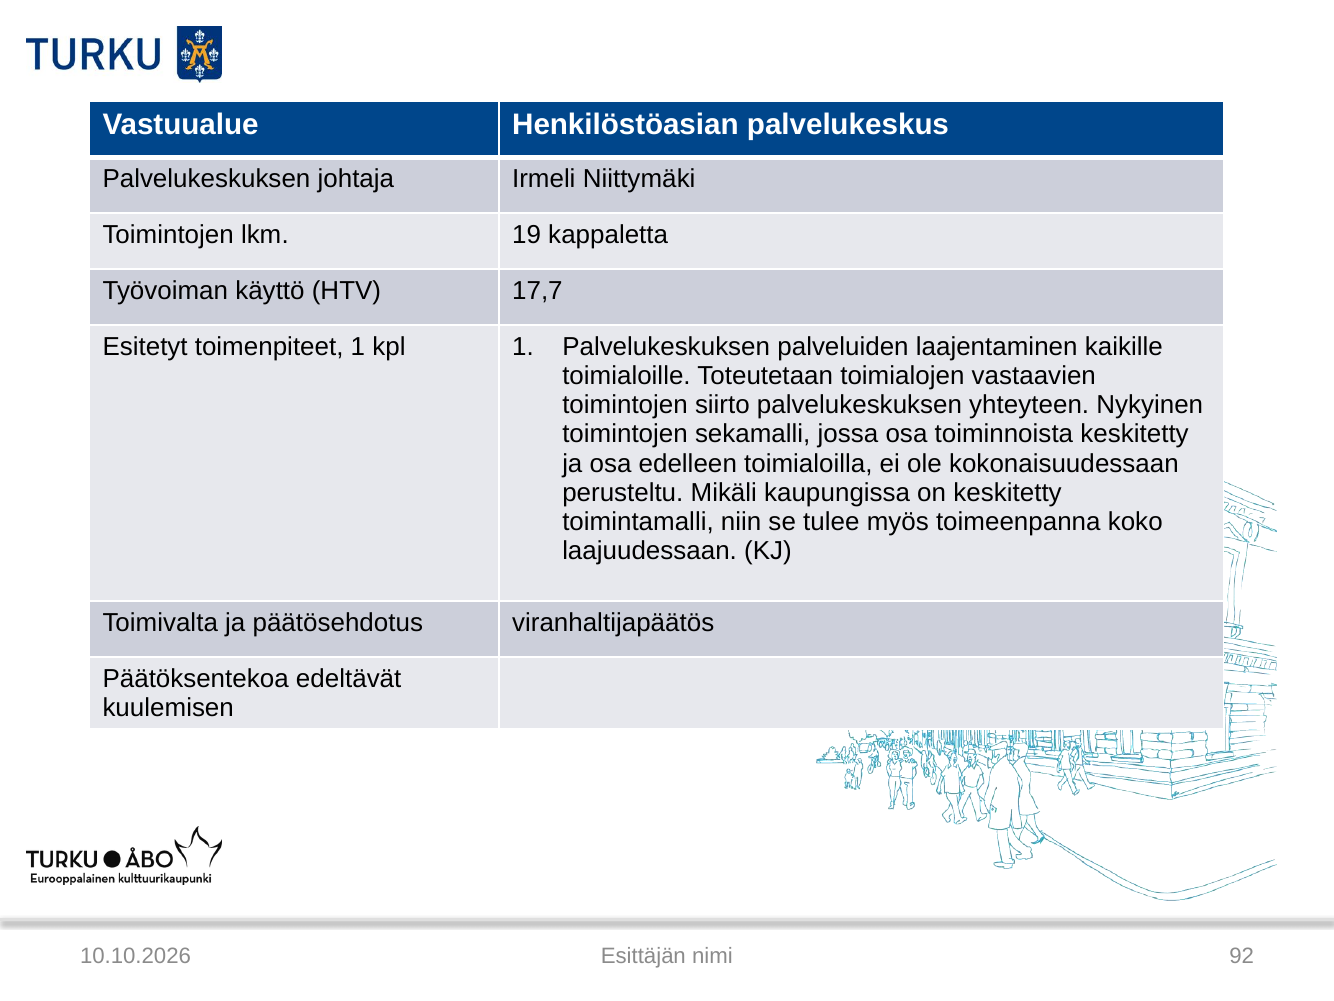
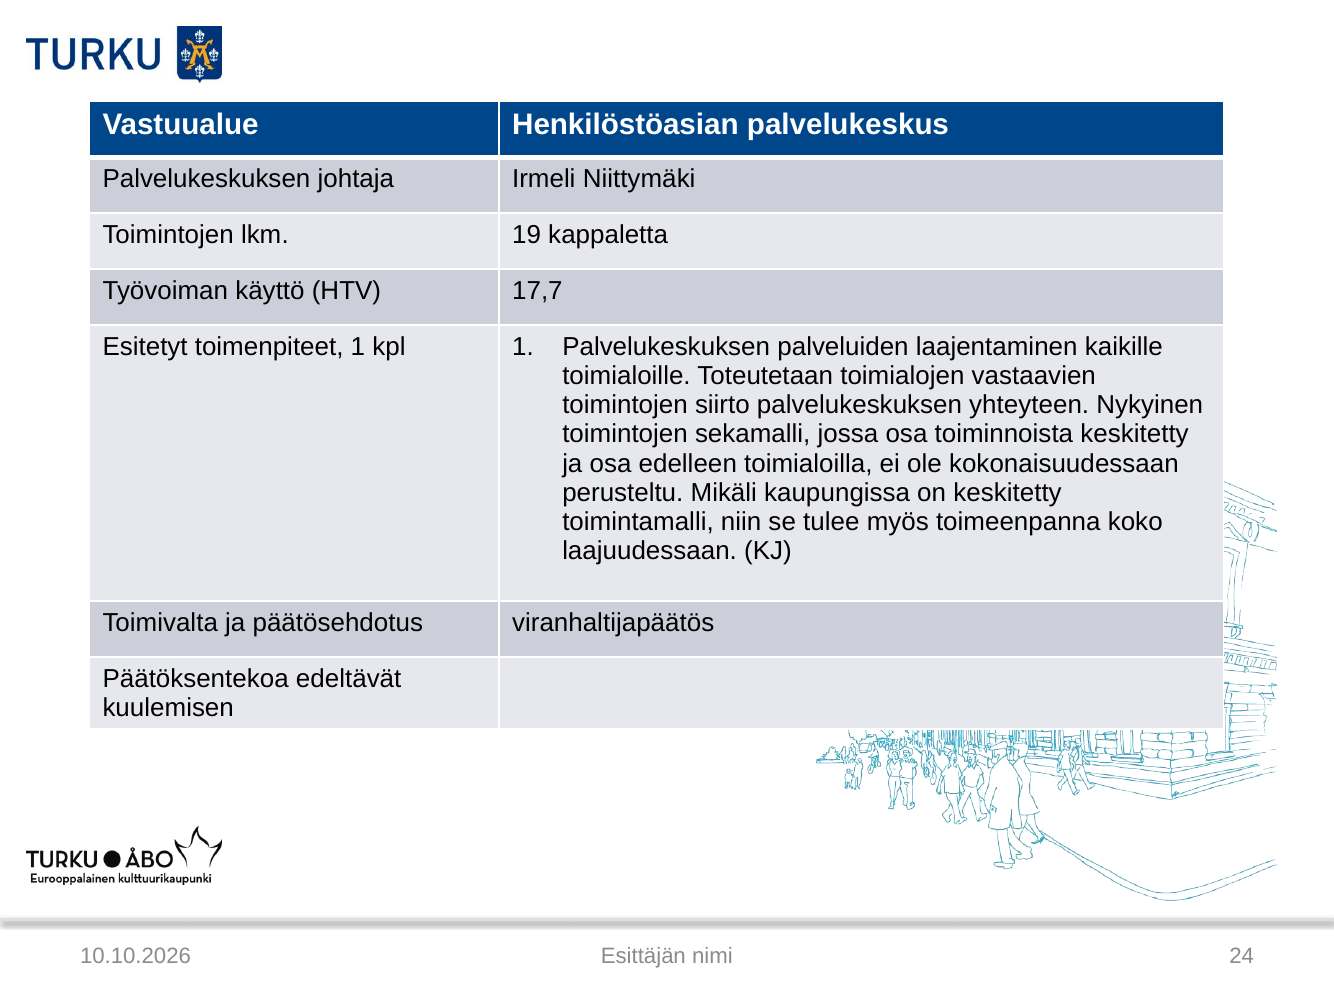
92: 92 -> 24 (1242, 955)
